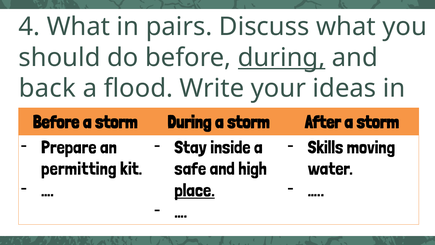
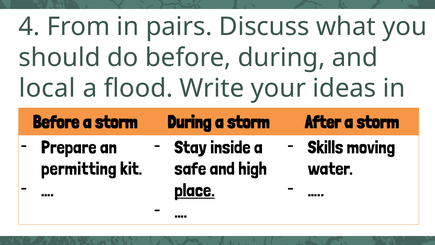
4 What: What -> From (78, 27)
during underline: present -> none (282, 58)
back: back -> local (47, 88)
